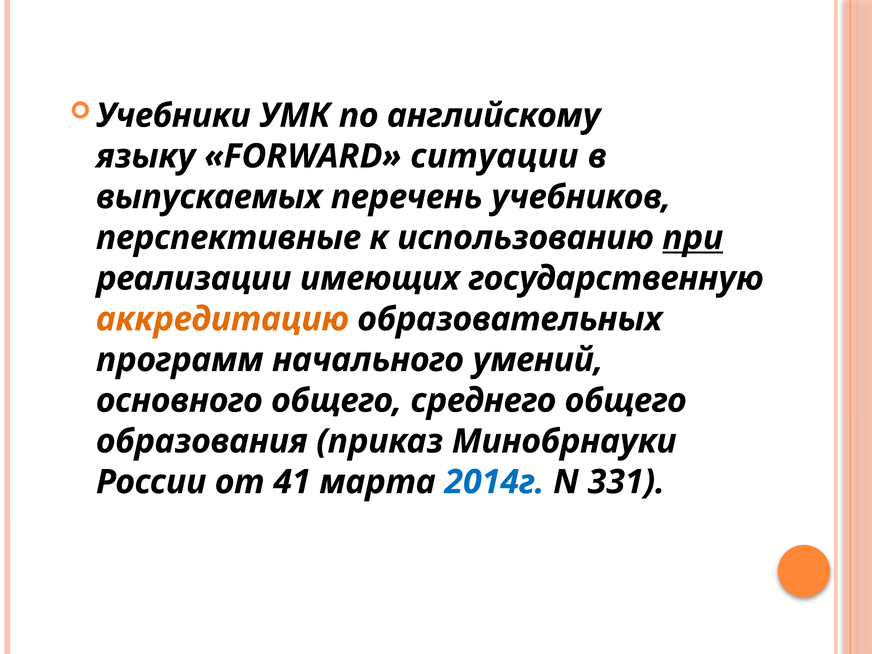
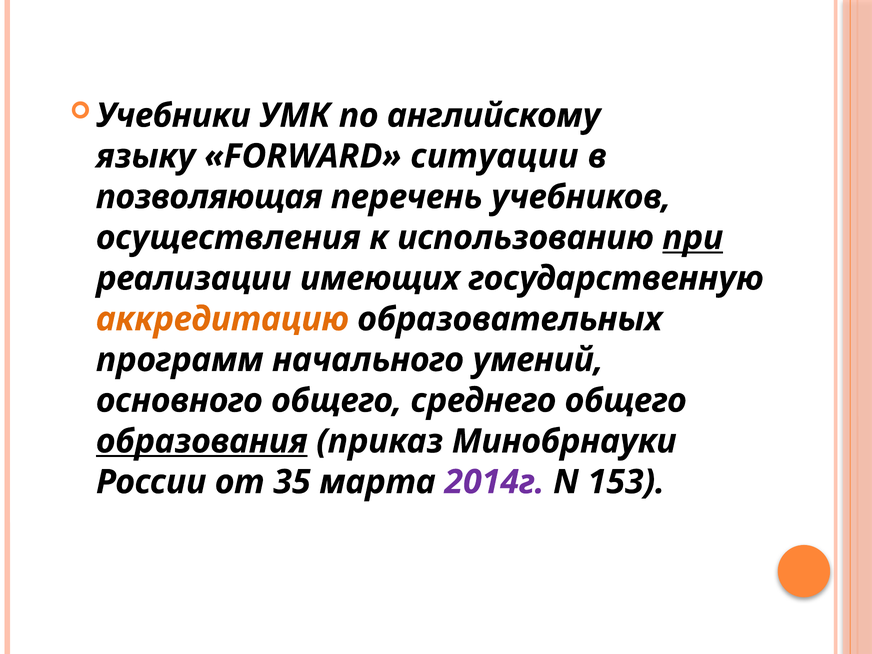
выпускаемых: выпускаемых -> позволяющая (209, 197)
перспективные: перспективные -> осуществления (228, 238)
образования underline: none -> present (202, 441)
41: 41 -> 35 (292, 482)
2014г colour: blue -> purple (494, 482)
331: 331 -> 153 (626, 482)
